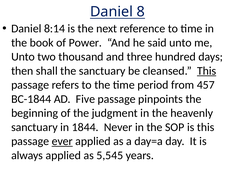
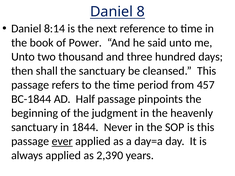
This underline: present -> none (207, 71)
Five: Five -> Half (85, 99)
5,545: 5,545 -> 2,390 (110, 156)
